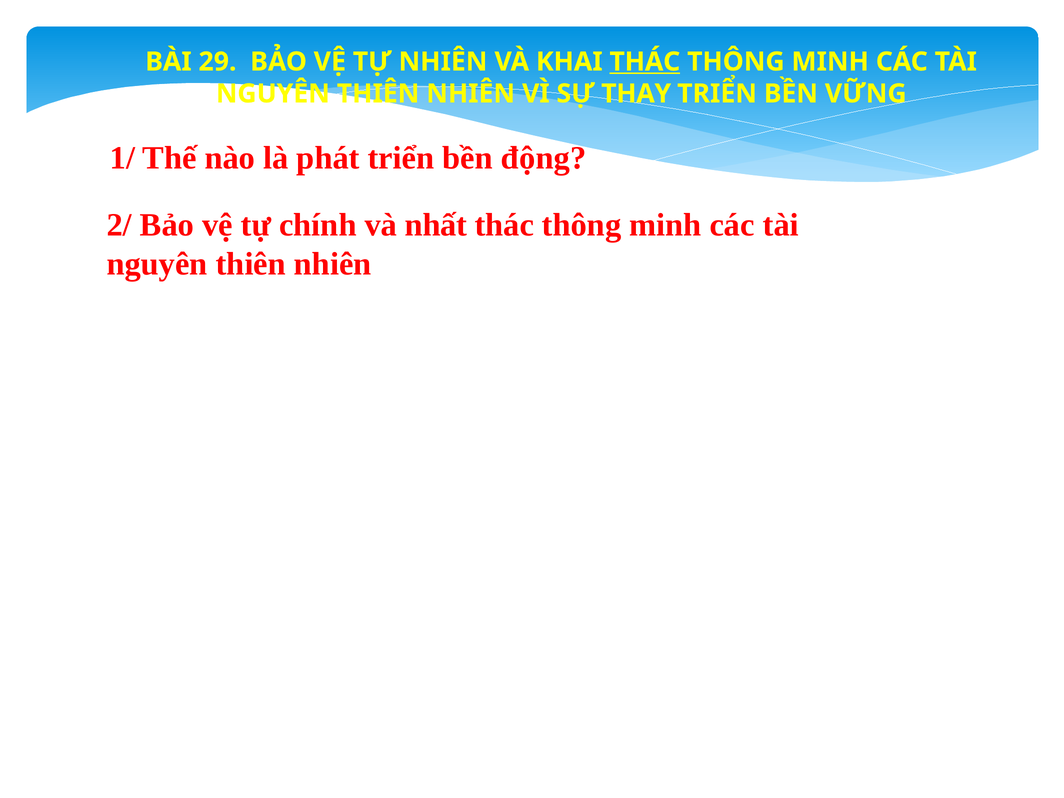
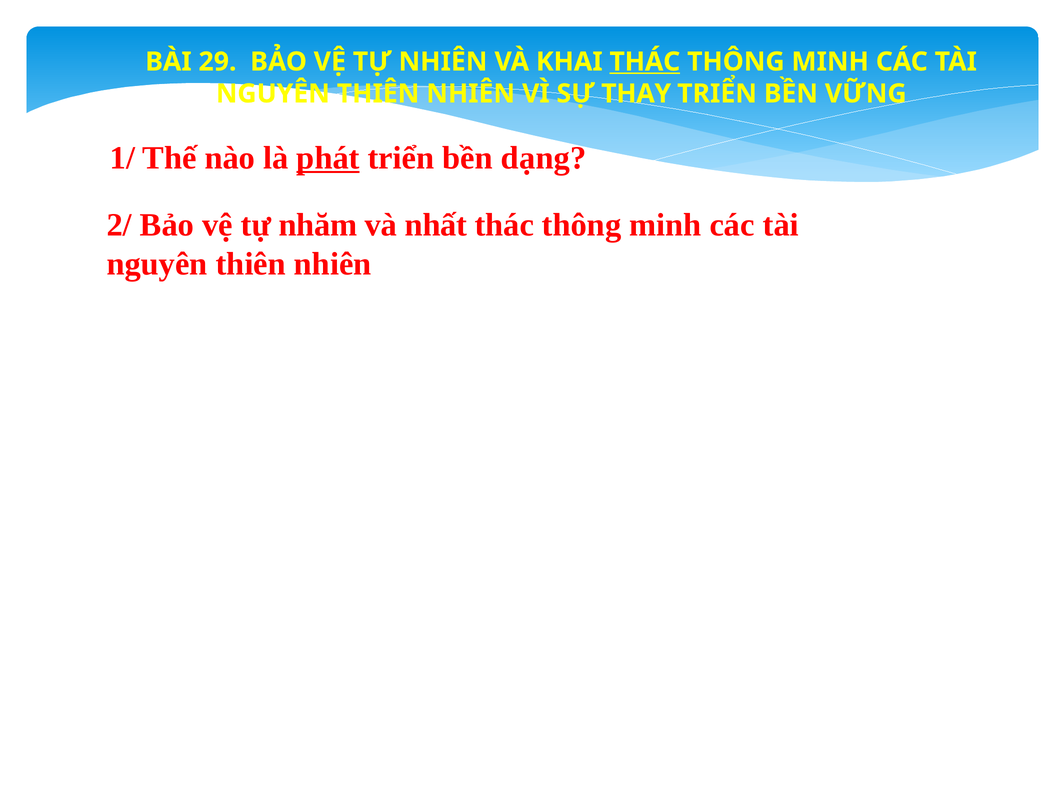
phát underline: none -> present (328, 158)
động: động -> dạng (544, 158)
chính: chính -> nhăm (318, 225)
